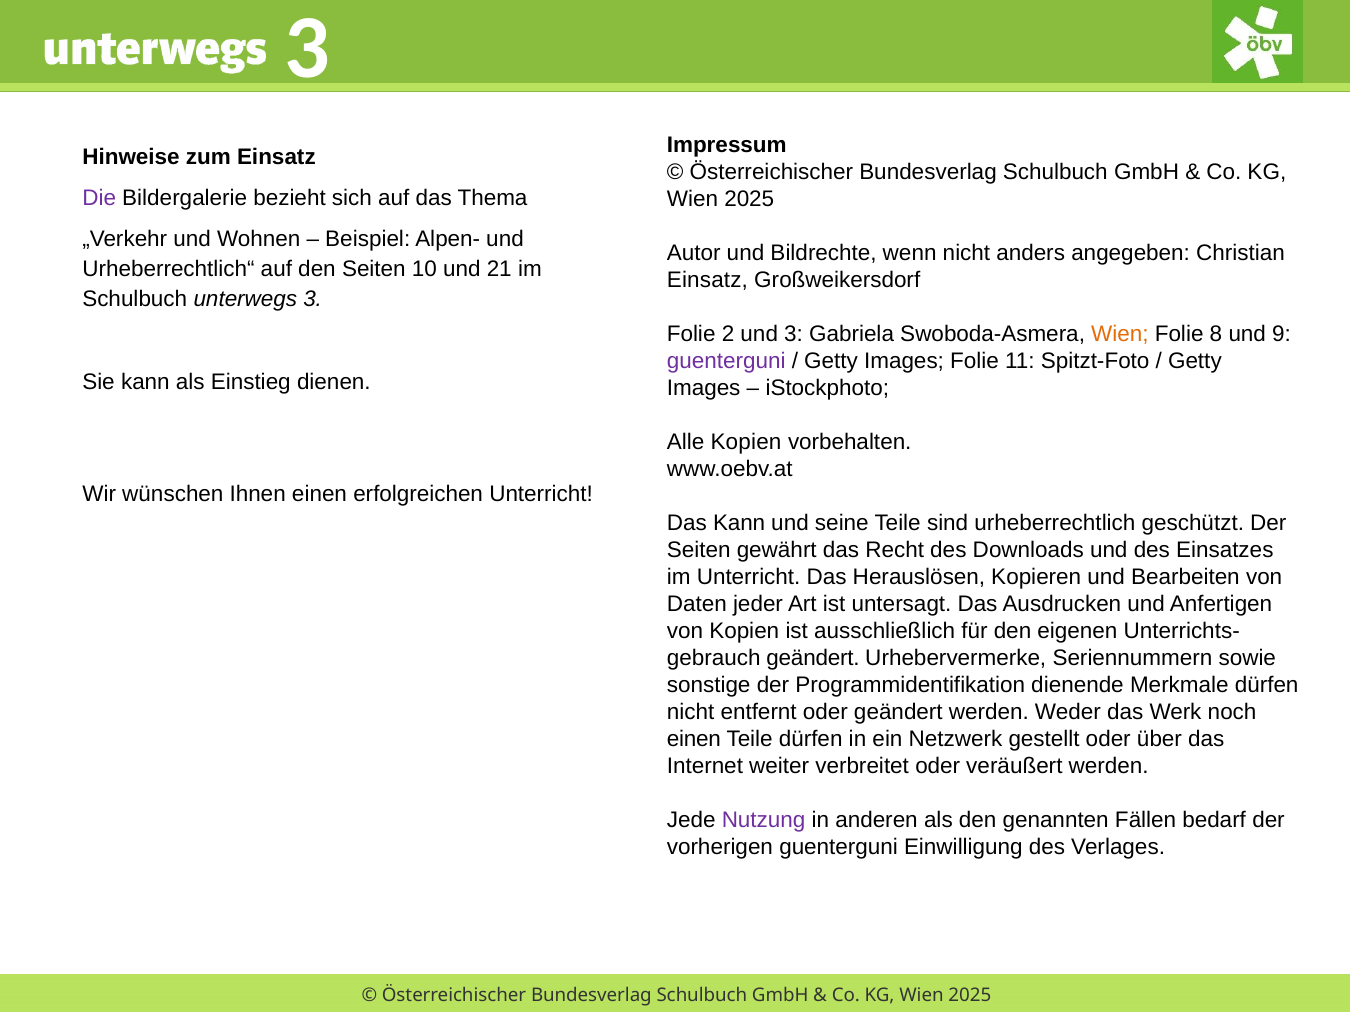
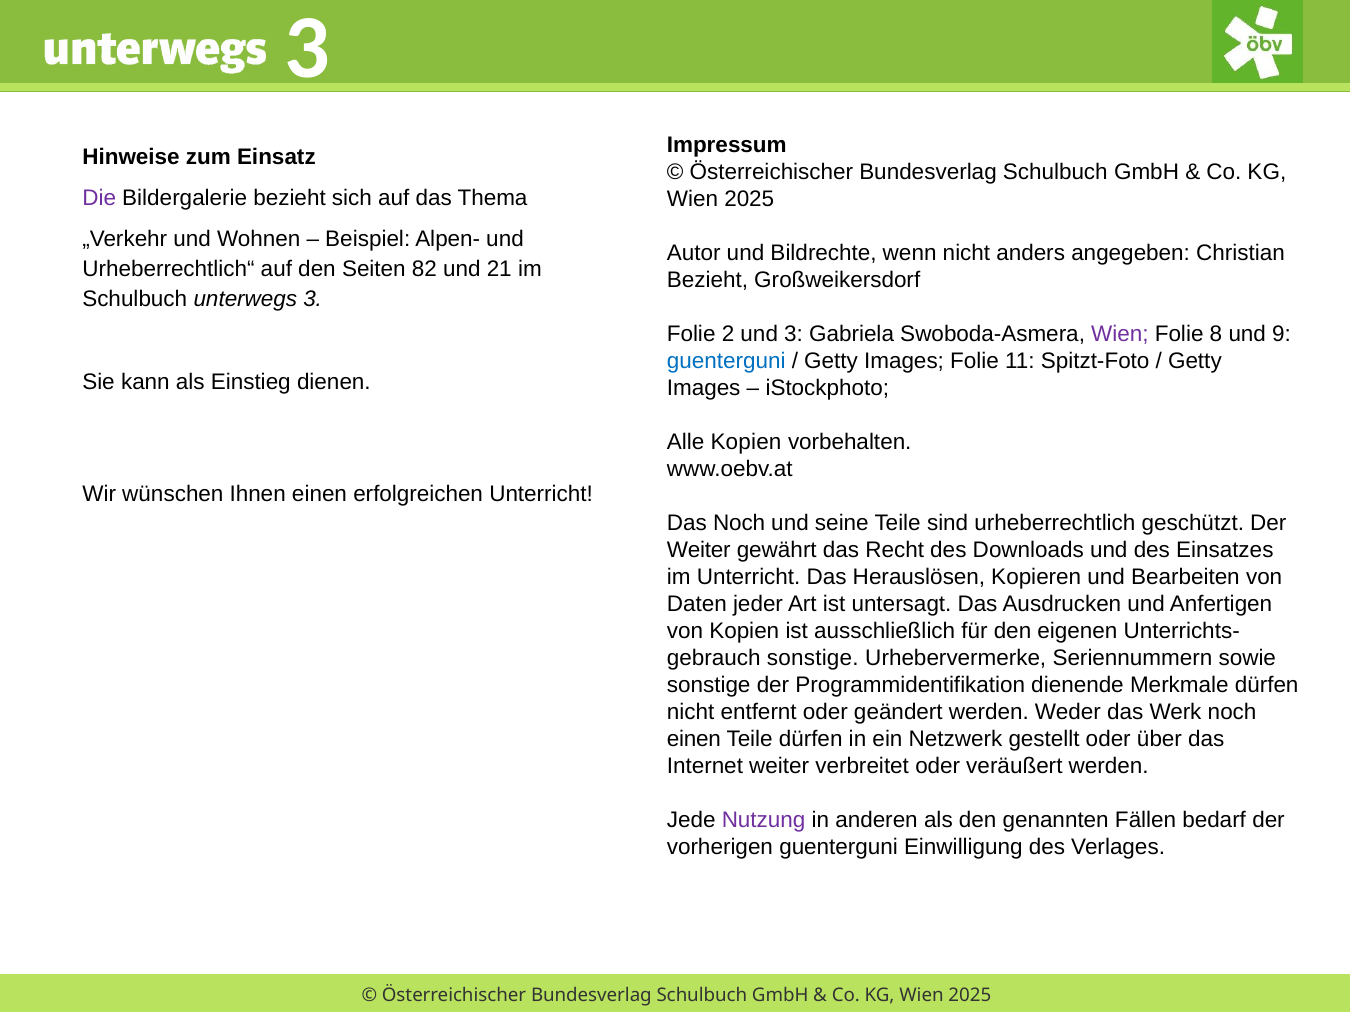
10: 10 -> 82 (424, 269)
Einsatz: Einsatz -> Bezieht (708, 280)
Wien colour: orange -> purple (1120, 334)
guenterguni colour: purple -> blue (726, 361)
Das Kann: Kann -> Noch (739, 523)
Seiten: Seiten -> Weiter (699, 550)
geändert: geändert -> sonstige (813, 658)
